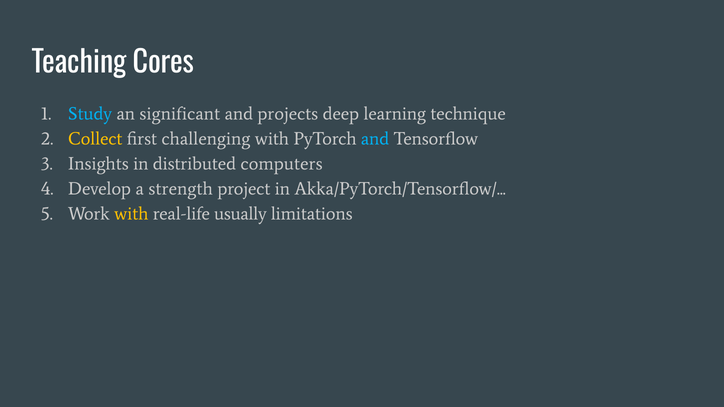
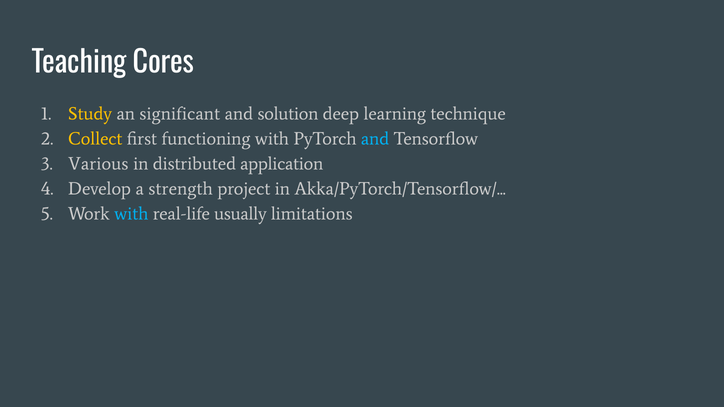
Study colour: light blue -> yellow (90, 114)
projects: projects -> solution (288, 114)
challenging: challenging -> functioning (206, 139)
Insights: Insights -> Various (98, 164)
computers: computers -> application (282, 164)
with colour: yellow -> light blue (131, 214)
